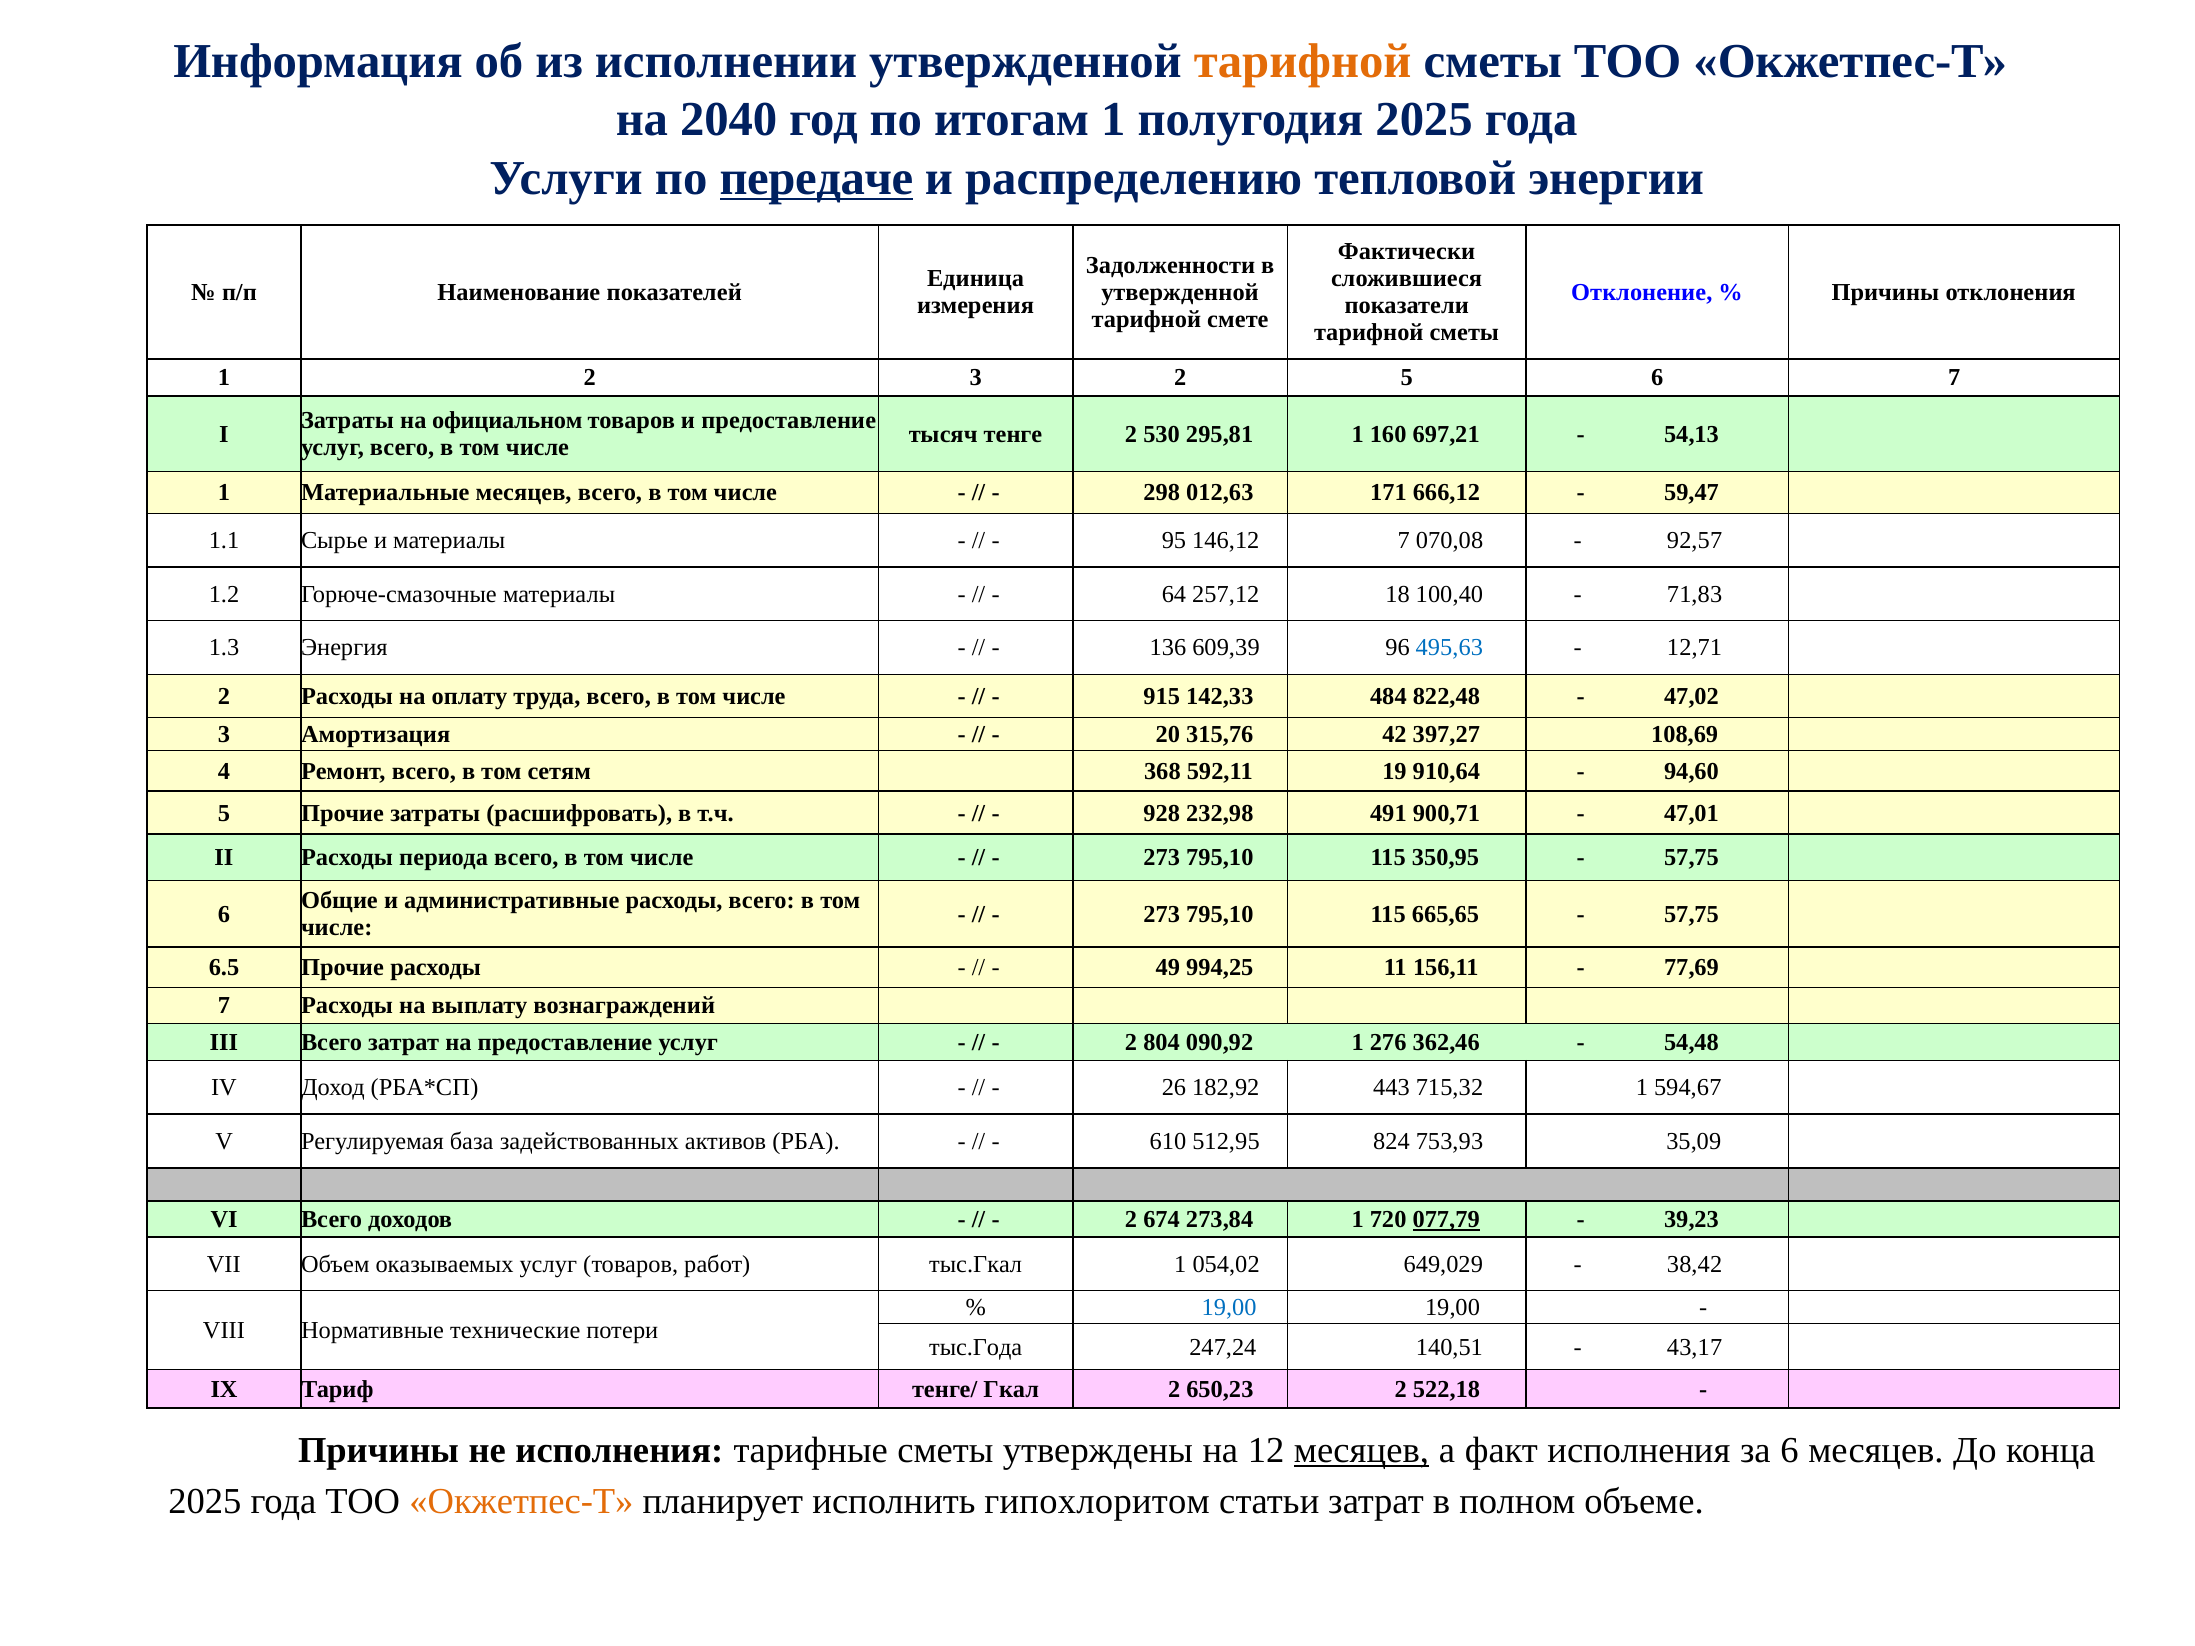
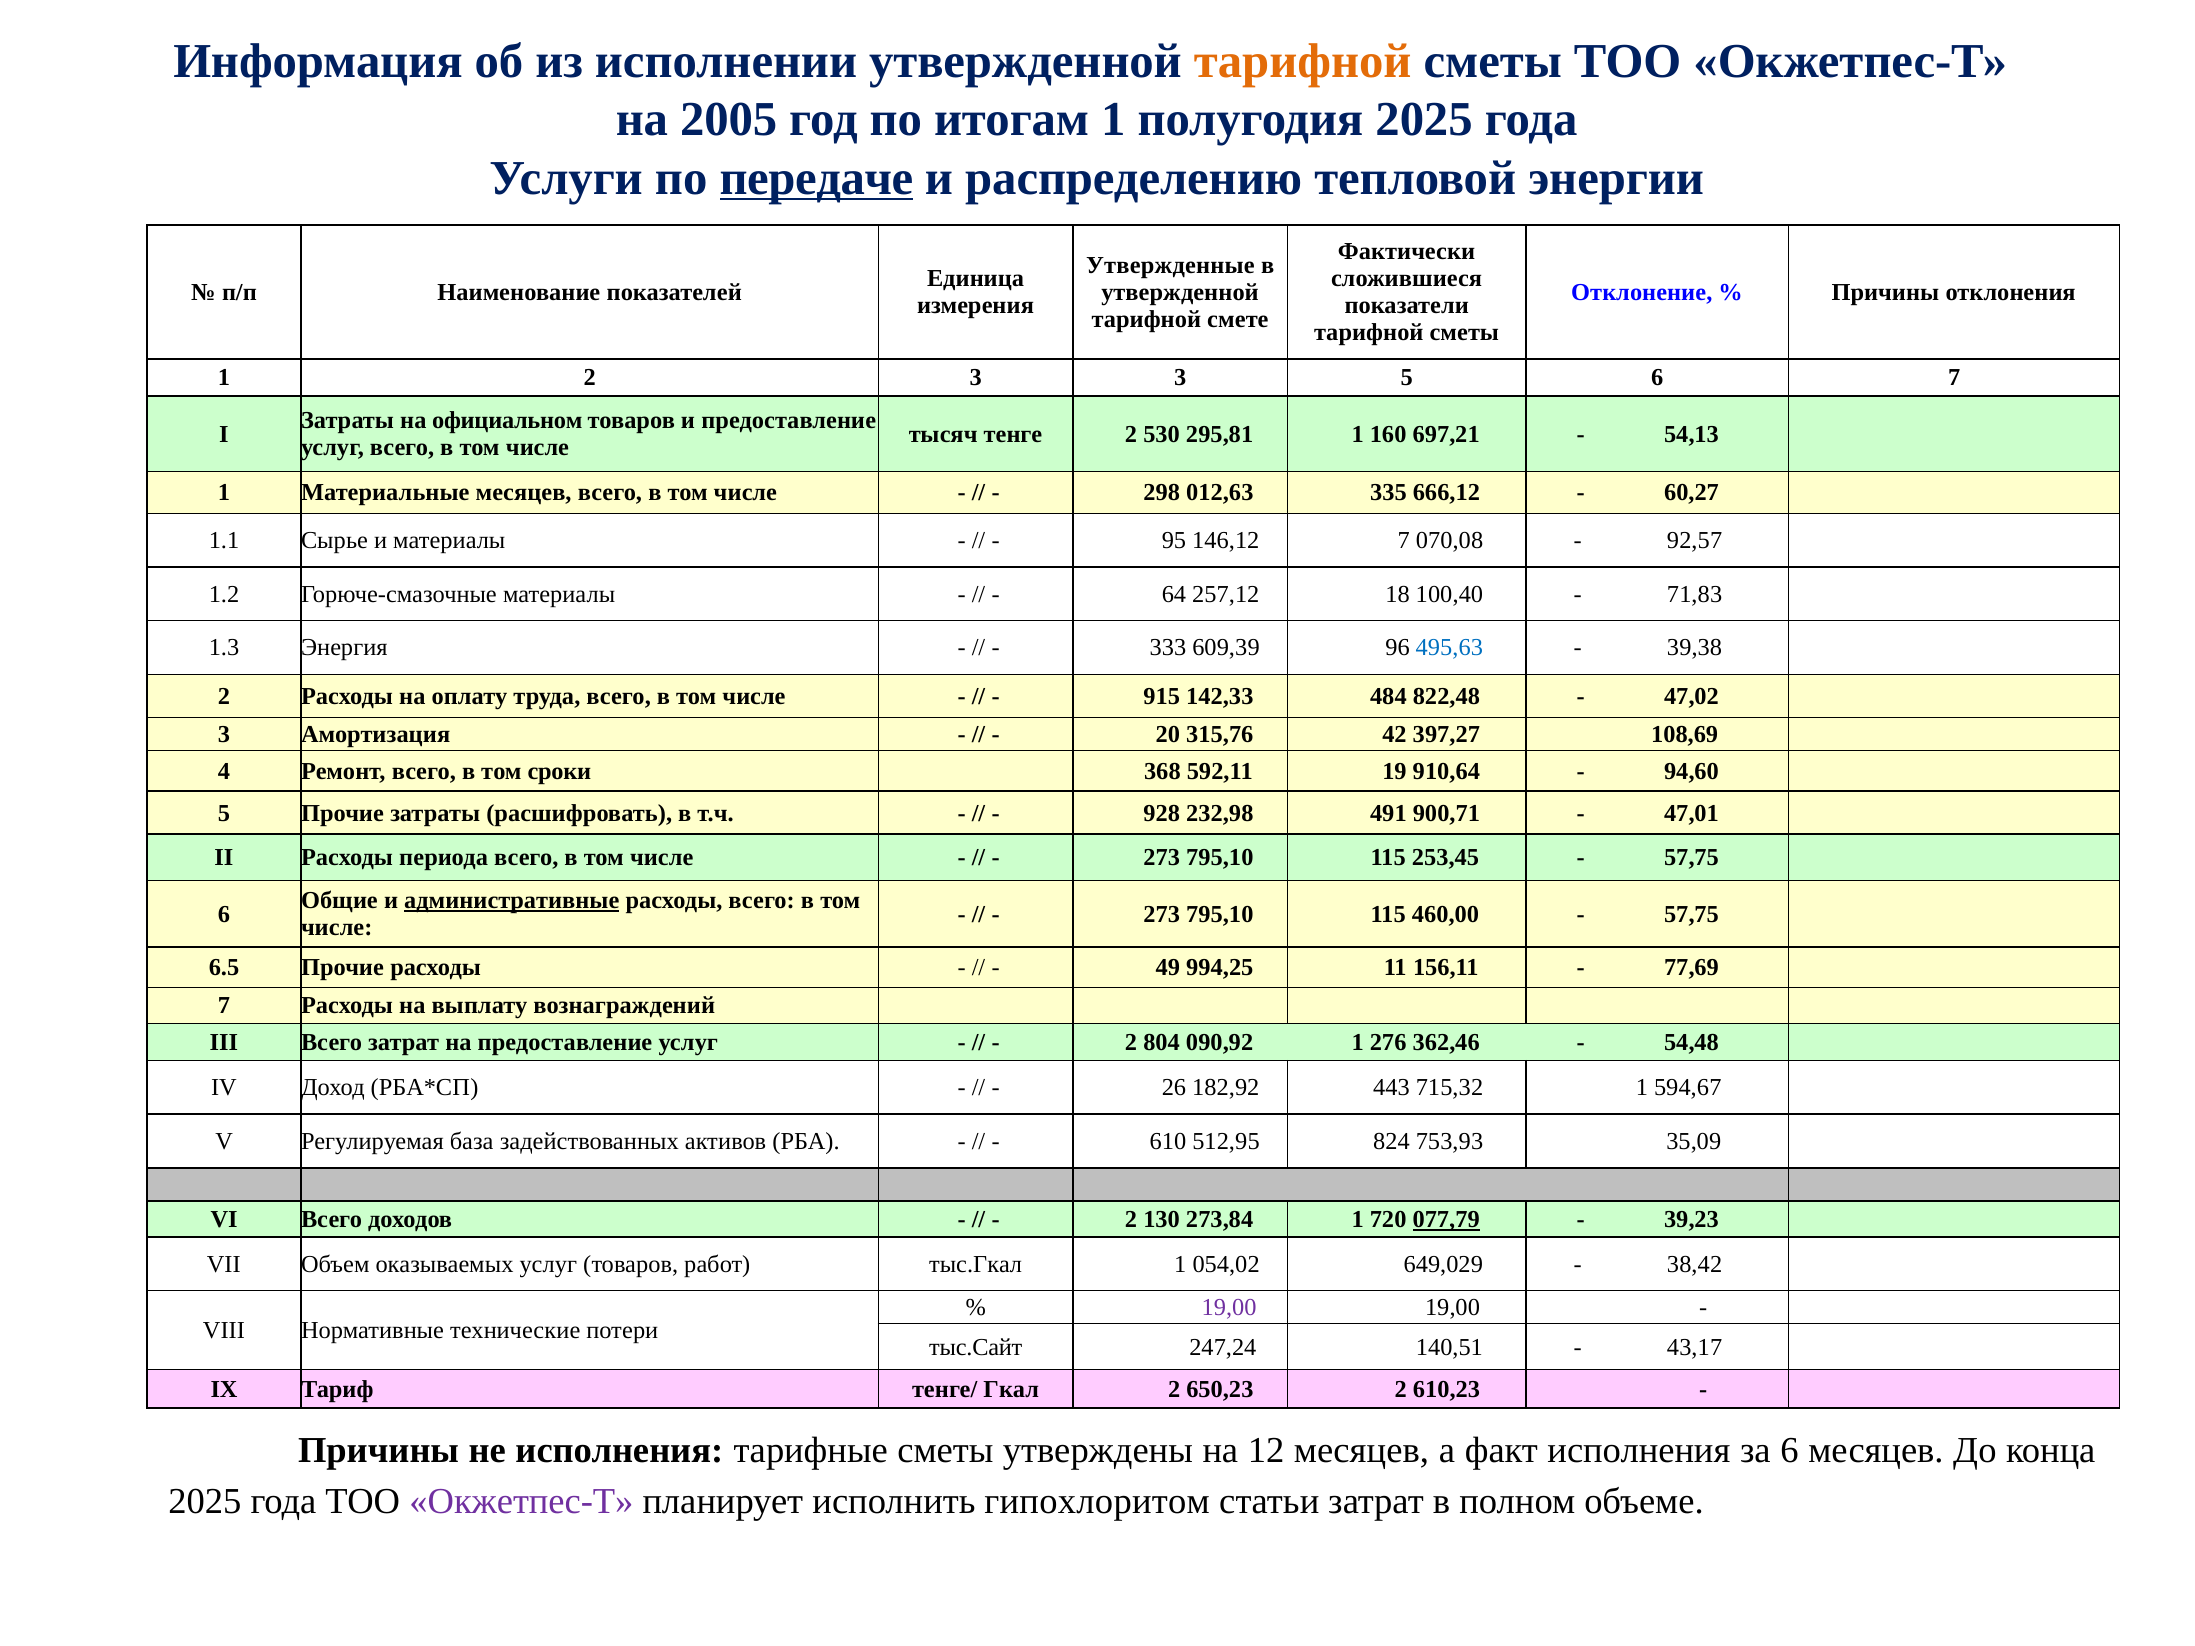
2040: 2040 -> 2005 (729, 120)
Задолженности: Задолженности -> Утвержденные (1170, 265)
3 2: 2 -> 3 (1180, 378)
171: 171 -> 335 (1388, 493)
59,47: 59,47 -> 60,27 (1691, 493)
136: 136 -> 333 (1168, 648)
12,71: 12,71 -> 39,38 (1695, 648)
сетям: сетям -> сроки (559, 771)
350,95: 350,95 -> 253,45 (1445, 858)
административные underline: none -> present (512, 901)
665,65: 665,65 -> 460,00 (1445, 914)
674: 674 -> 130 (1162, 1220)
19,00 colour: blue -> purple (1229, 1308)
тыс.Года: тыс.Года -> тыс.Сайт (976, 1347)
522,18: 522,18 -> 610,23 (1447, 1389)
месяцев underline: present -> none (1362, 1451)
Окжетпес-Т colour: orange -> purple (521, 1501)
